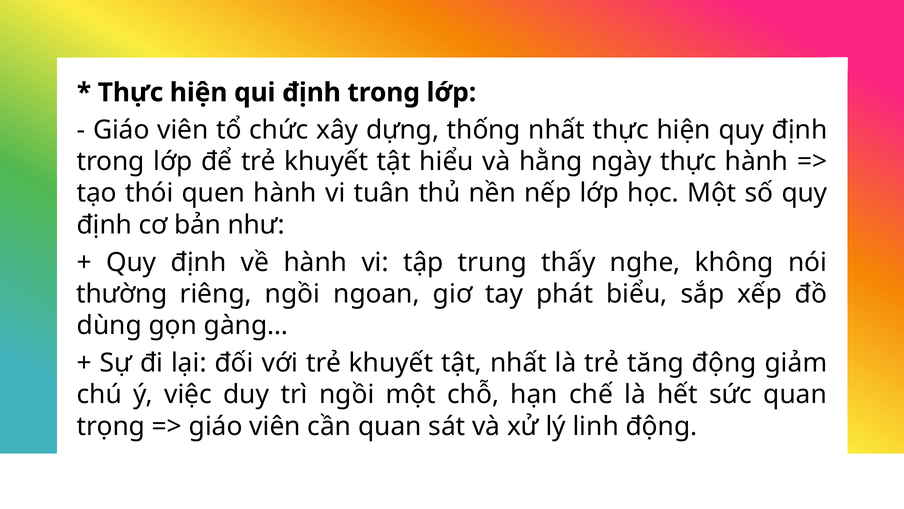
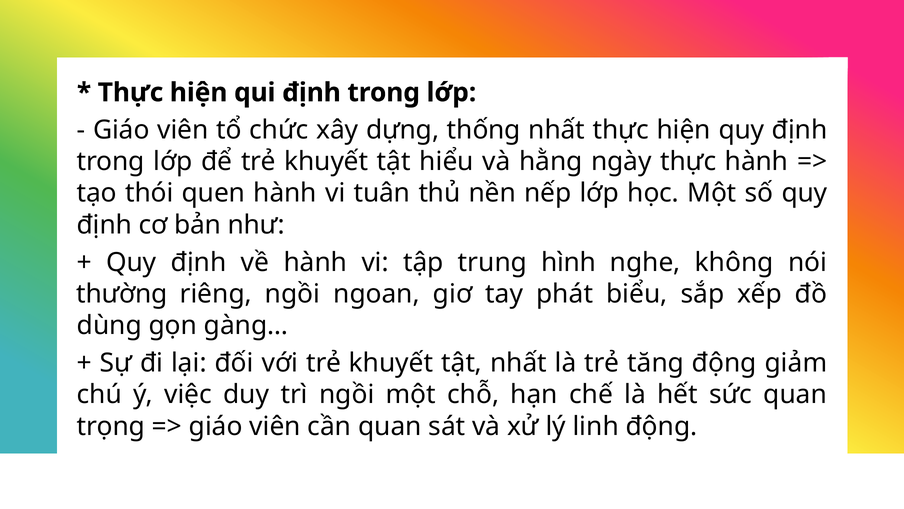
thấy: thấy -> hình (569, 262)
